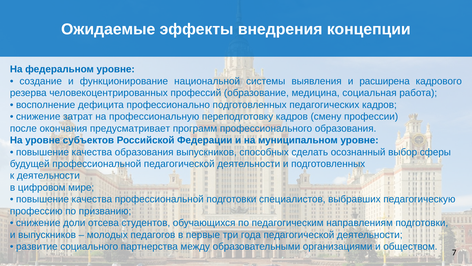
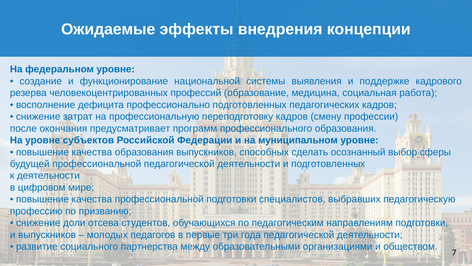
расширена: расширена -> поддержке (385, 81)
